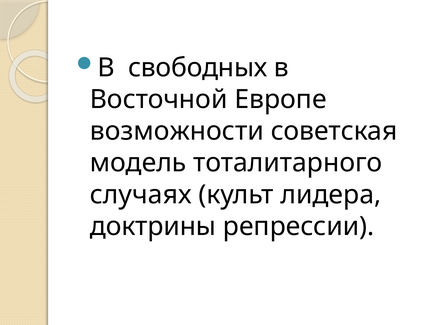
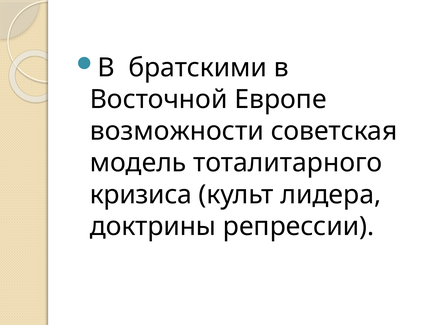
свободных: свободных -> братскими (198, 68)
случаях: случаях -> кризиса (141, 195)
